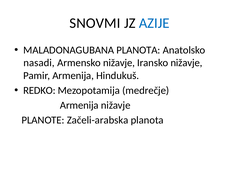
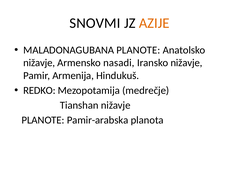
AZIJE colour: blue -> orange (154, 23)
MALADONAGUBANA PLANOTA: PLANOTA -> PLANOTE (138, 50)
nasadi: nasadi -> nižavje (39, 63)
Armensko nižavje: nižavje -> nasadi (119, 63)
Armenija: Armenija -> Tianshan (79, 105)
Začeli-arabska: Začeli-arabska -> Pamir-arabska (98, 120)
